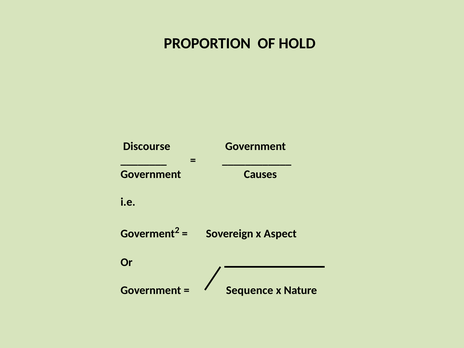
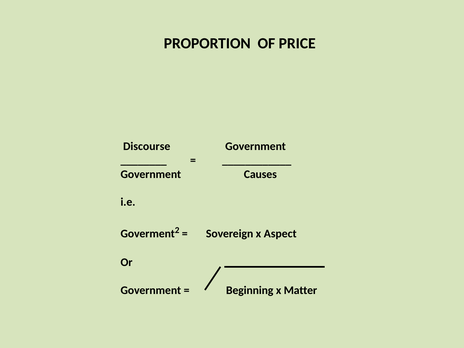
HOLD: HOLD -> PRICE (297, 44)
Sequence: Sequence -> Beginning (250, 290)
Nature: Nature -> Matter (300, 290)
